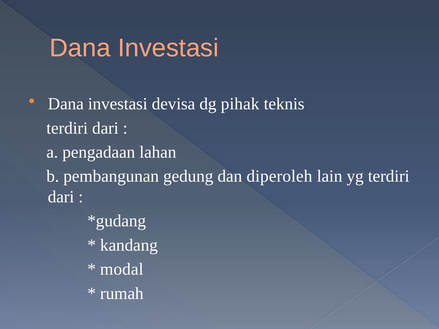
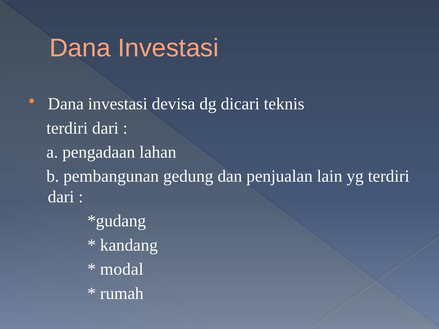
pihak: pihak -> dicari (240, 104)
diperoleh: diperoleh -> penjualan (280, 176)
